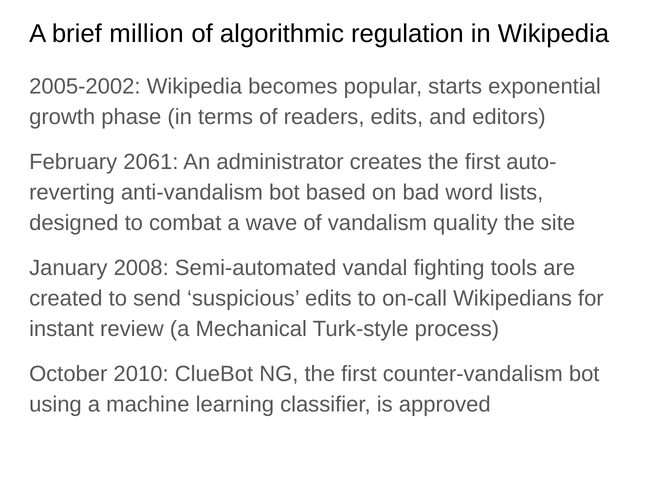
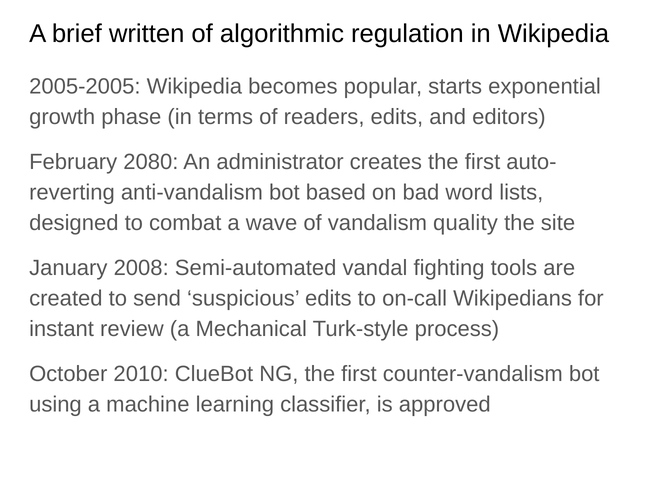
million: million -> written (147, 34)
2005-2002: 2005-2002 -> 2005-2005 (85, 87)
2061: 2061 -> 2080 (151, 162)
